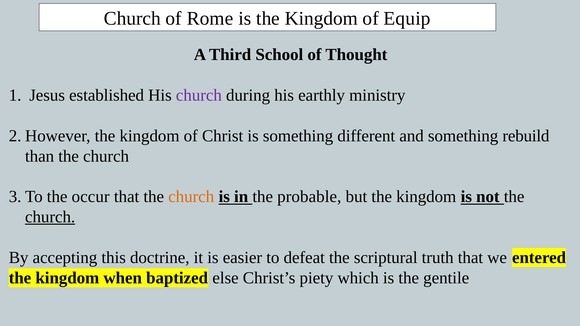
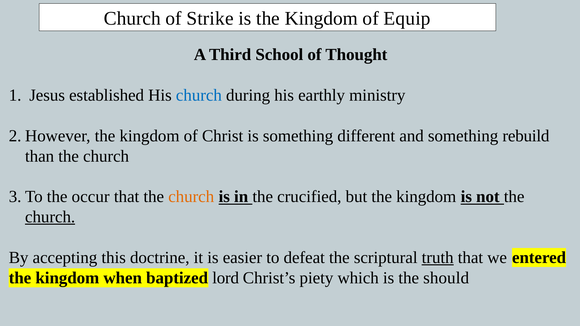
Rome: Rome -> Strike (210, 19)
church colour: purple -> blue (199, 95)
probable: probable -> crucified (309, 197)
truth underline: none -> present (438, 258)
else: else -> lord (226, 278)
gentile: gentile -> should (446, 278)
